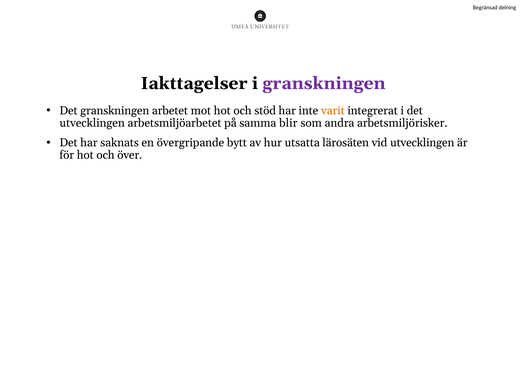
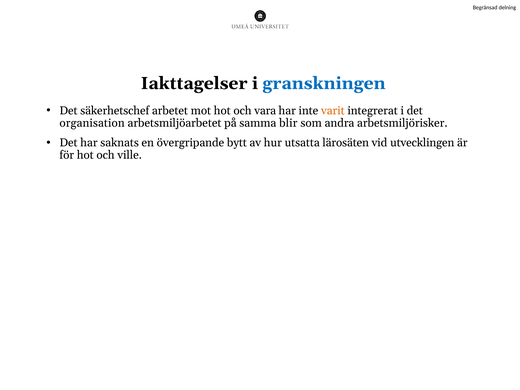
granskningen colour: purple -> blue (324, 83)
Det granskningen: granskningen -> säkerhetschef (115, 111)
stöd: stöd -> vara (265, 111)
utvecklingen: utvecklingen -> organisation (92, 123)
över: över -> ville (130, 155)
